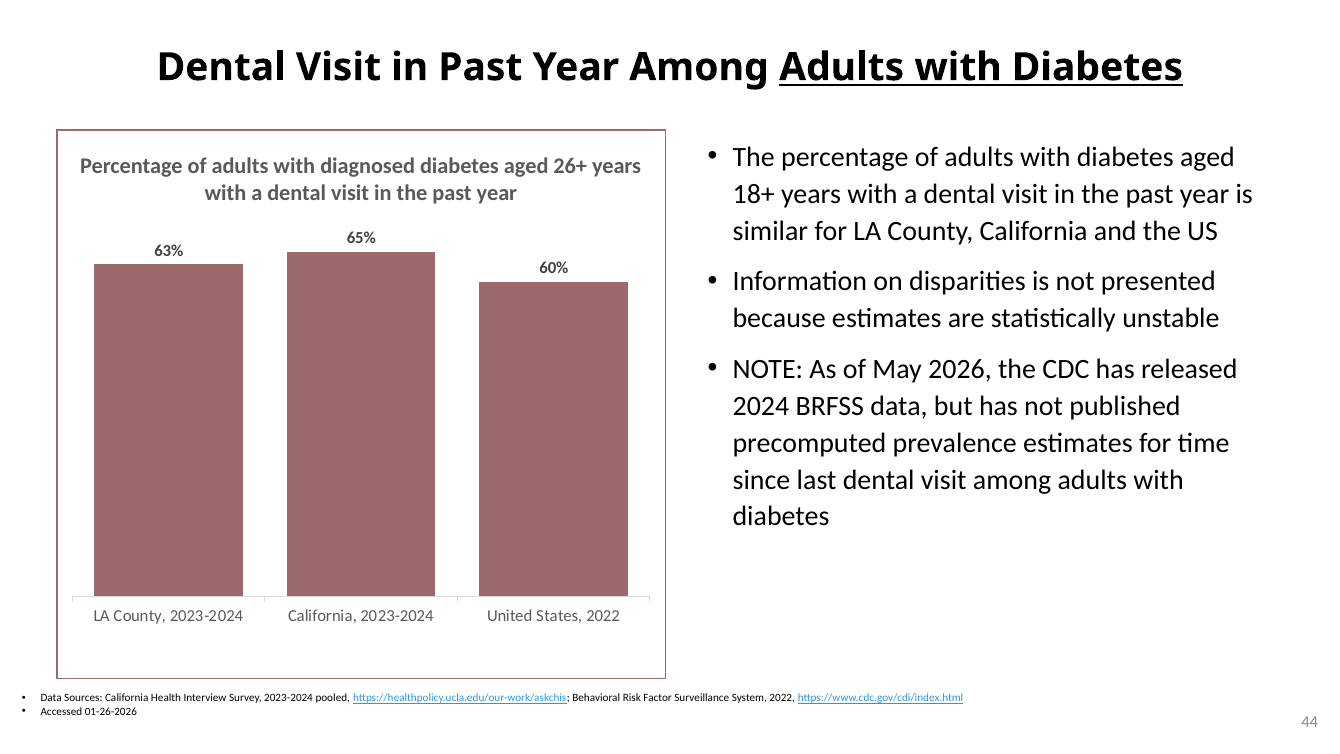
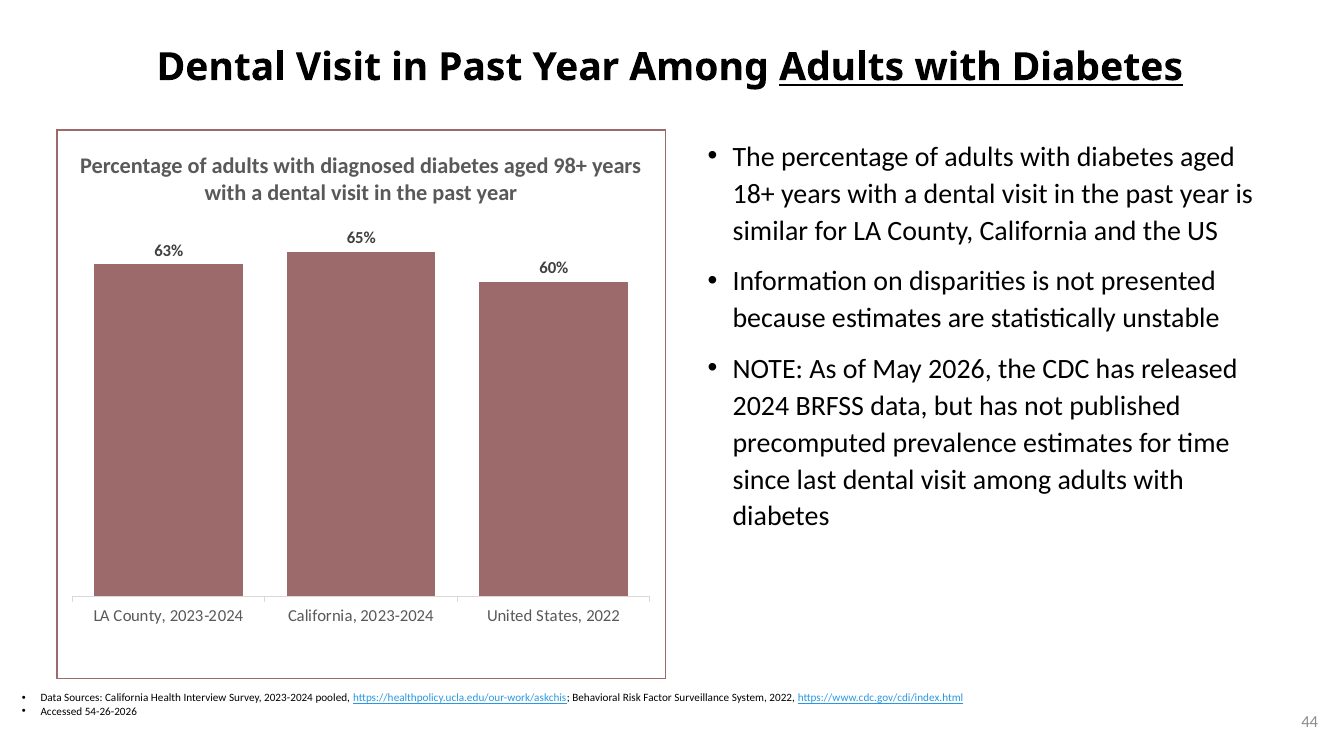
26+: 26+ -> 98+ (570, 166)
01-26-2026: 01-26-2026 -> 54-26-2026 (111, 712)
